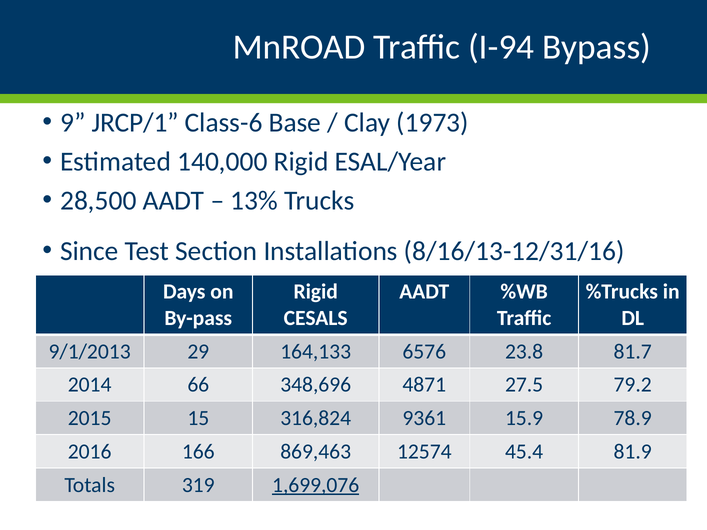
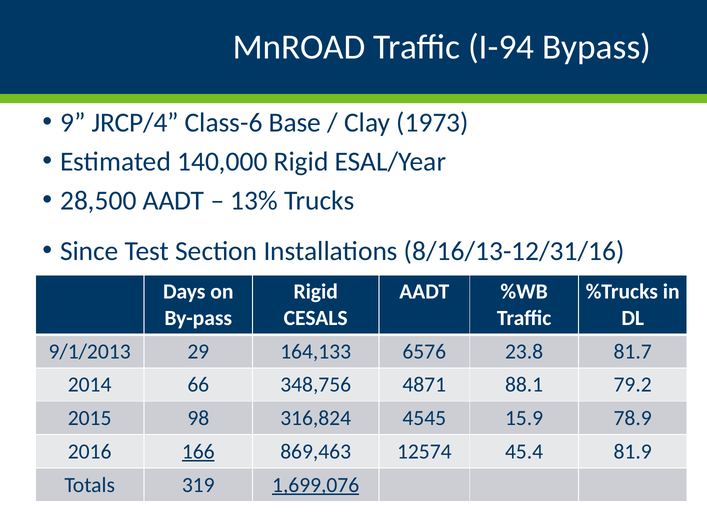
JRCP/1: JRCP/1 -> JRCP/4 (135, 123)
348,696: 348,696 -> 348,756 (316, 385)
27.5: 27.5 -> 88.1 (524, 385)
15: 15 -> 98 (198, 418)
9361: 9361 -> 4545 (424, 418)
166 underline: none -> present (198, 452)
